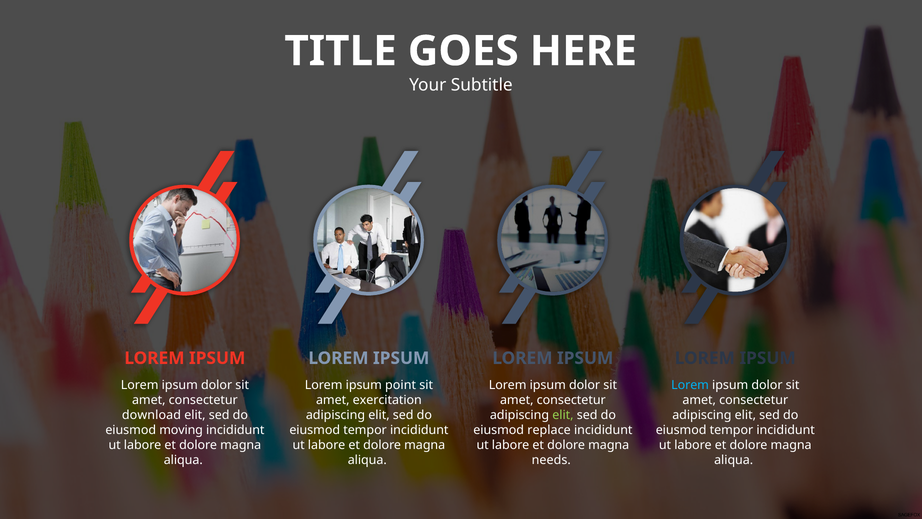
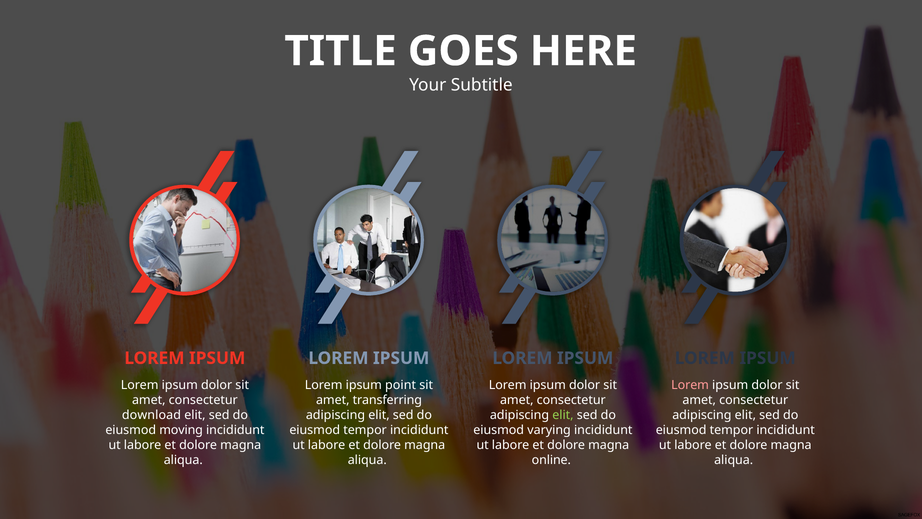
Lorem colour: light blue -> pink (690, 385)
exercitation: exercitation -> transferring (387, 400)
replace: replace -> varying (549, 430)
needs: needs -> online (551, 460)
